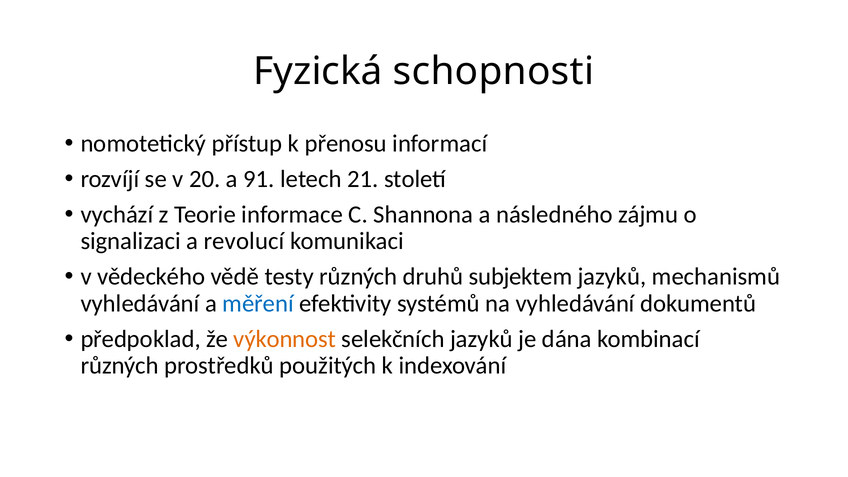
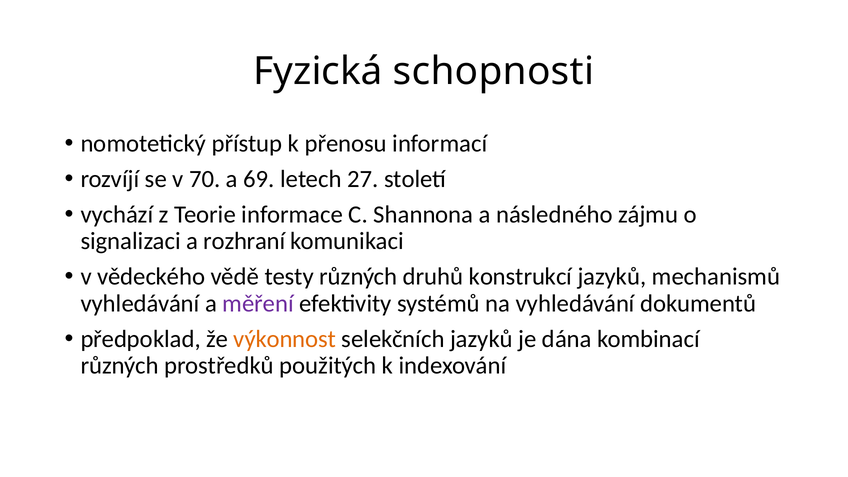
20: 20 -> 70 (205, 179)
91: 91 -> 69 (259, 179)
21: 21 -> 27 (363, 179)
revolucí: revolucí -> rozhraní (244, 241)
subjektem: subjektem -> konstrukcí (520, 277)
měření colour: blue -> purple (258, 303)
